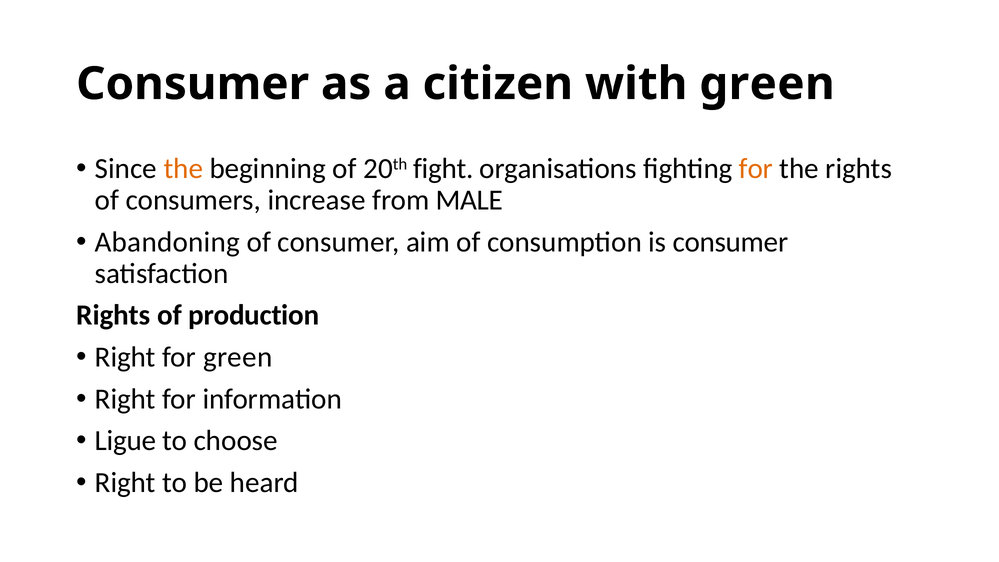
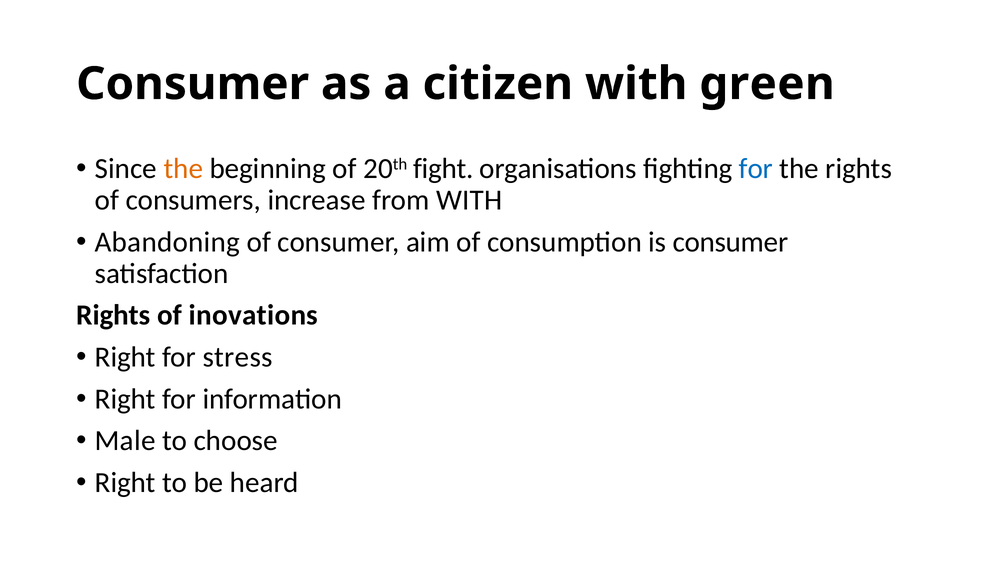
for colour: orange -> blue (756, 169)
from MALE: MALE -> WITH (469, 200)
production: production -> inovations (253, 315)
for green: green -> stress (238, 357)
Ligue: Ligue -> Male (125, 441)
